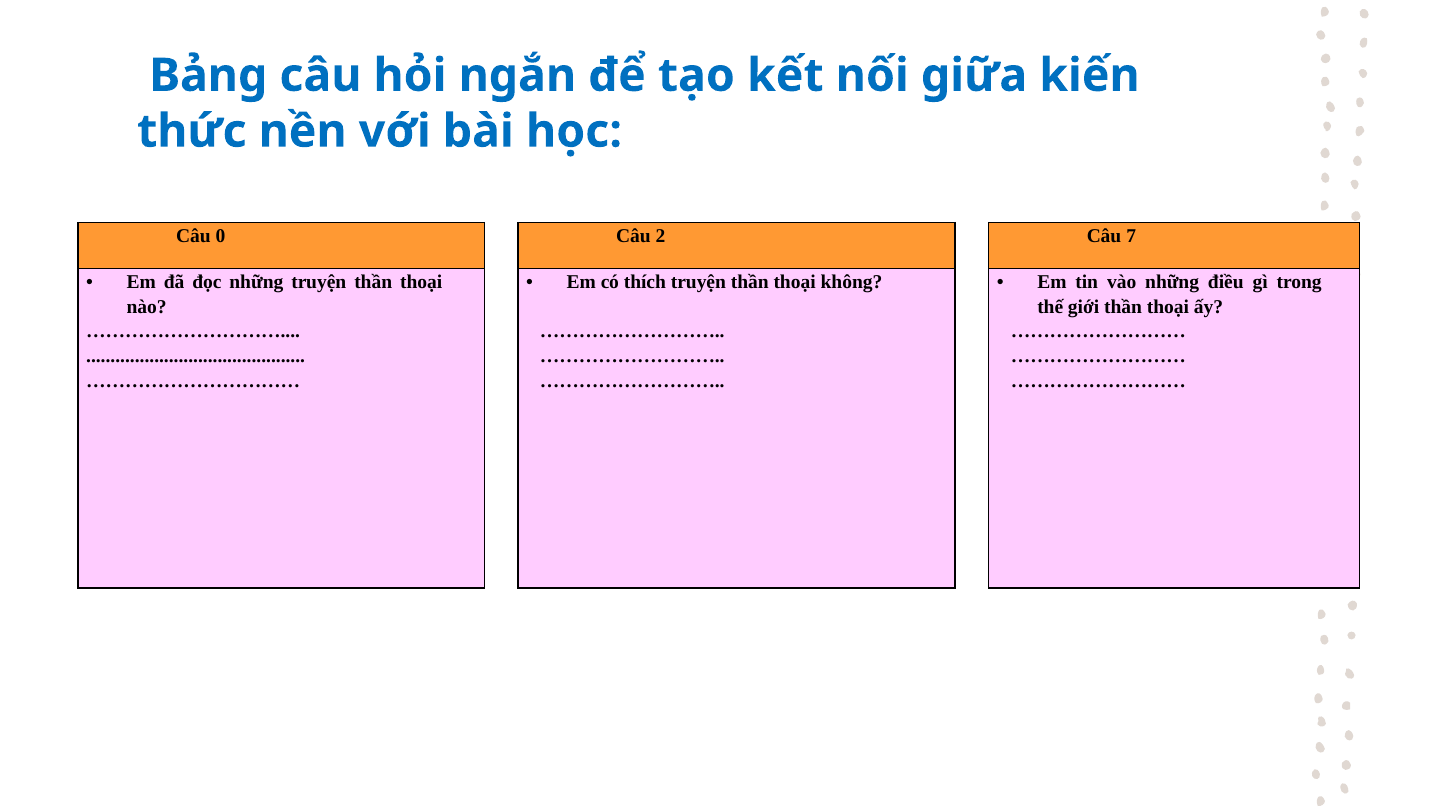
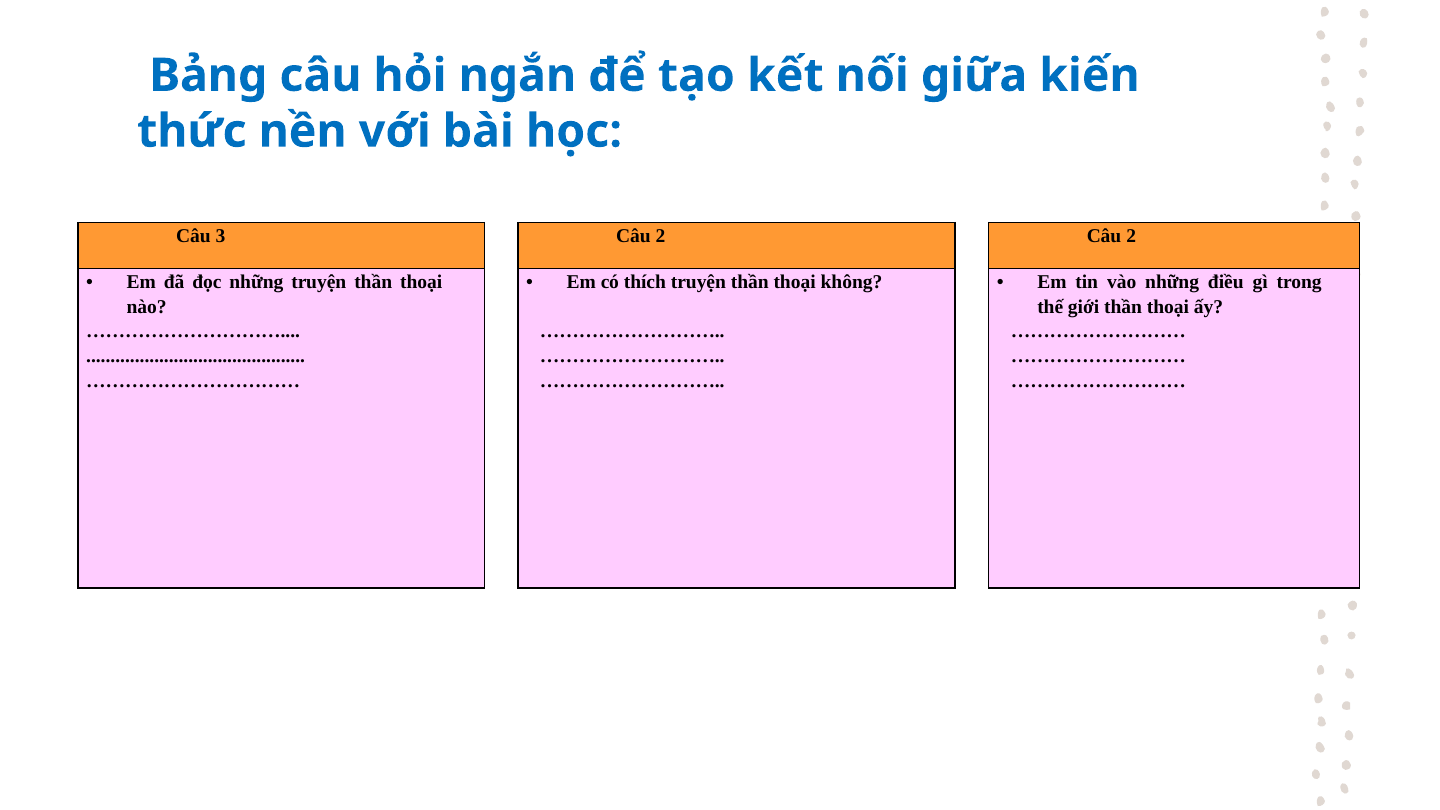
0: 0 -> 3 (220, 237)
2 Câu 7: 7 -> 2 (1131, 237)
